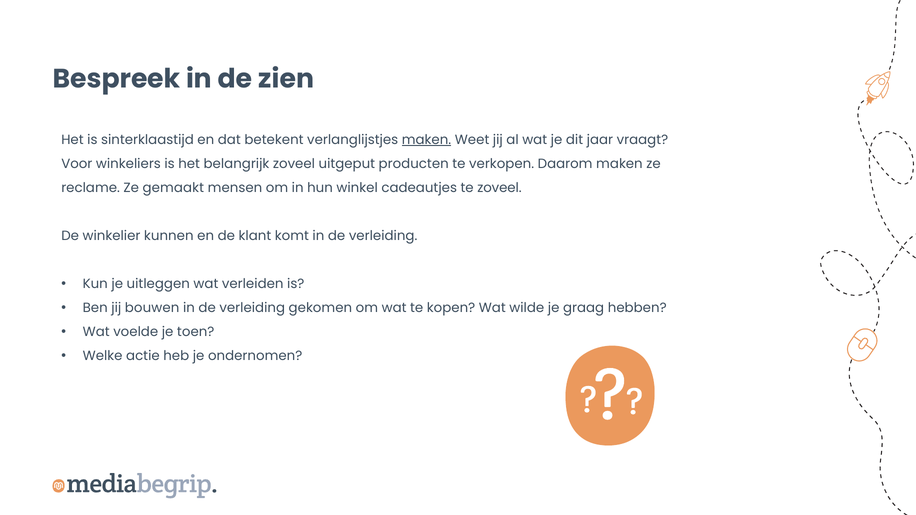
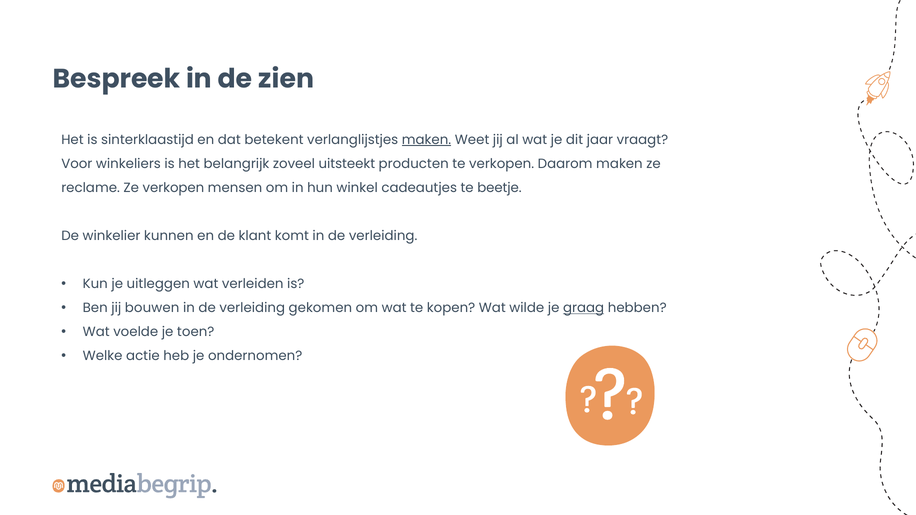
uitgeput: uitgeput -> uitsteekt (347, 164)
Ze gemaakt: gemaakt -> verkopen (173, 188)
te zoveel: zoveel -> beetje (499, 188)
graag underline: none -> present (584, 308)
